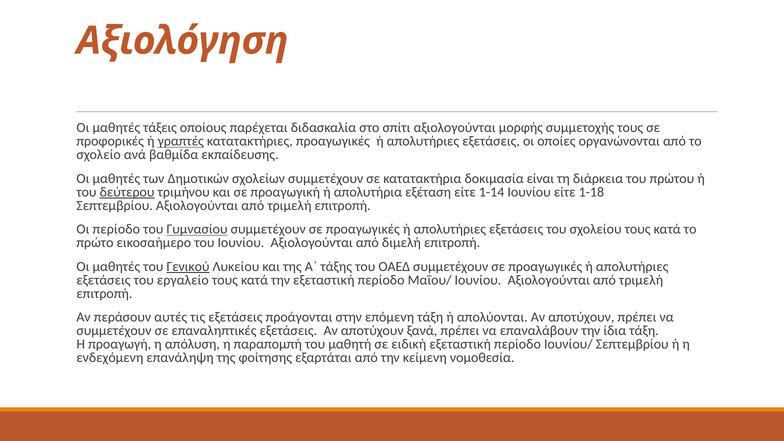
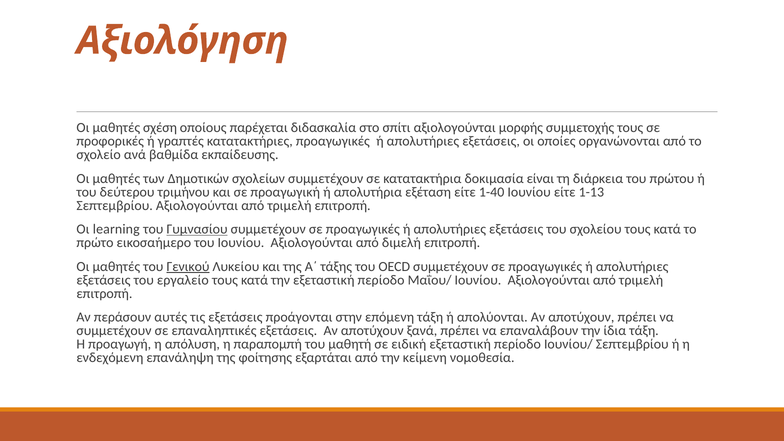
τάξεις: τάξεις -> σχέση (160, 128)
γραπτές underline: present -> none (181, 141)
δεύτερου underline: present -> none (127, 192)
1-14: 1-14 -> 1-40 (492, 192)
1-18: 1-18 -> 1-13 (591, 192)
Οι περίοδο: περίοδο -> learning (116, 229)
ΟΑΕΔ: ΟΑΕΔ -> OECD (394, 267)
